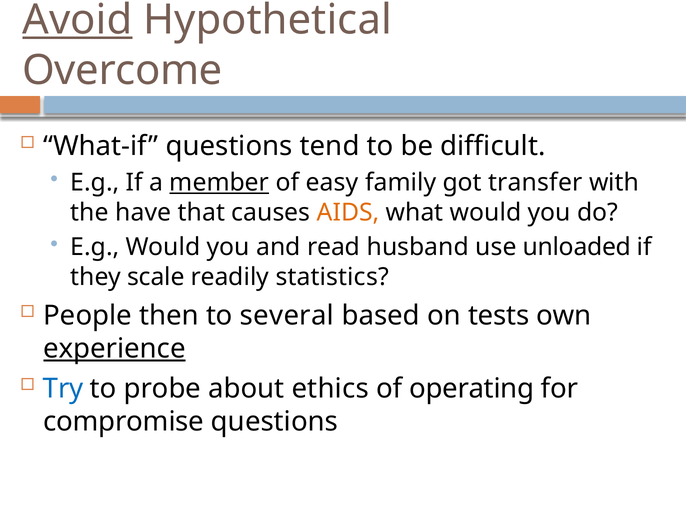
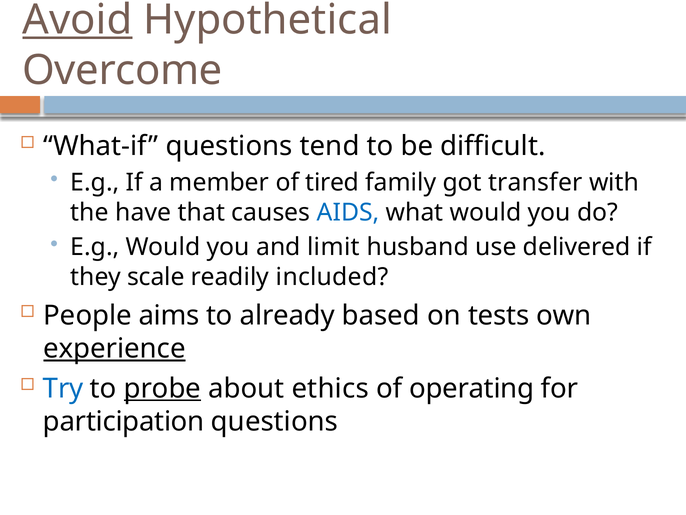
member underline: present -> none (219, 182)
easy: easy -> tired (332, 182)
AIDS colour: orange -> blue (348, 212)
read: read -> limit (333, 247)
unloaded: unloaded -> delivered (577, 247)
statistics: statistics -> included (332, 277)
then: then -> aims (169, 315)
several: several -> already (287, 315)
probe underline: none -> present (162, 388)
compromise: compromise -> participation (124, 421)
